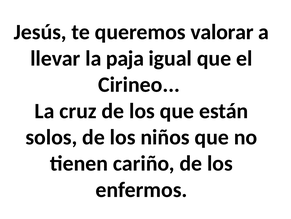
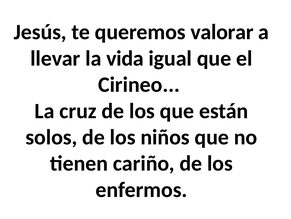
paja: paja -> vida (125, 58)
